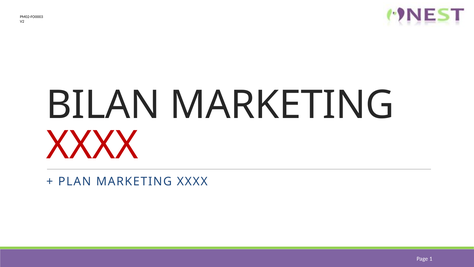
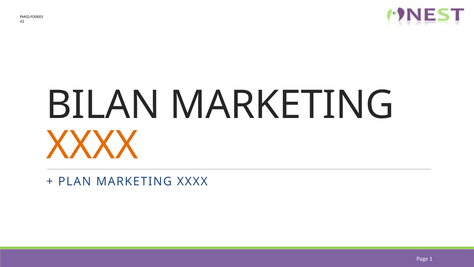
XXXX colour: red -> orange (92, 145)
